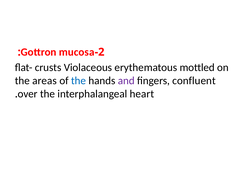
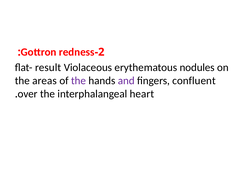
mucosa: mucosa -> redness (77, 52)
crusts: crusts -> result (48, 67)
mottled: mottled -> nodules (197, 67)
the colour: blue -> purple (78, 80)
